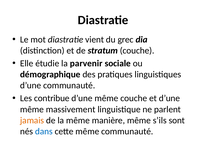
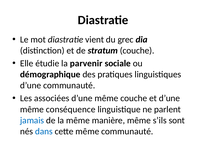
contribue: contribue -> associées (52, 98)
massivement: massivement -> conséquence (71, 109)
jamais colour: orange -> blue (32, 120)
